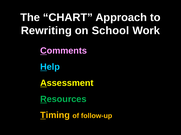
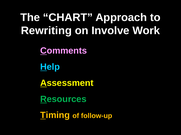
School: School -> Involve (110, 31)
